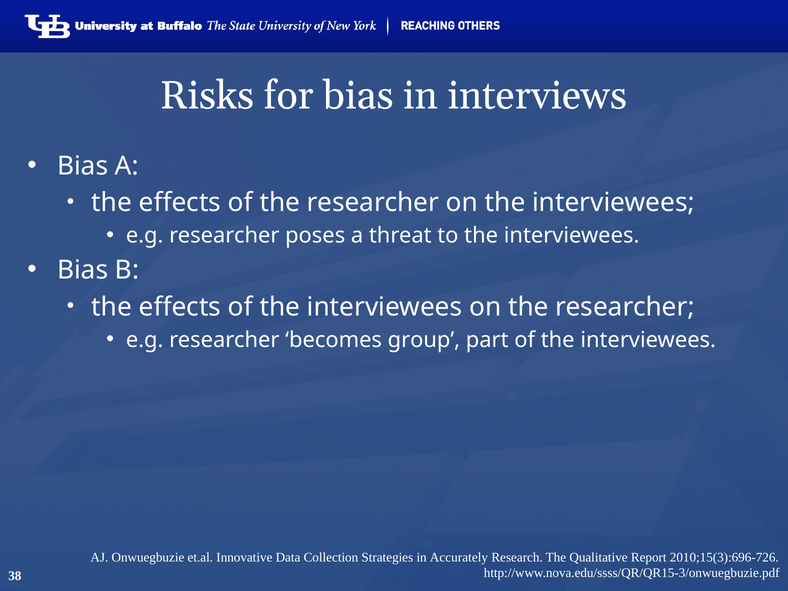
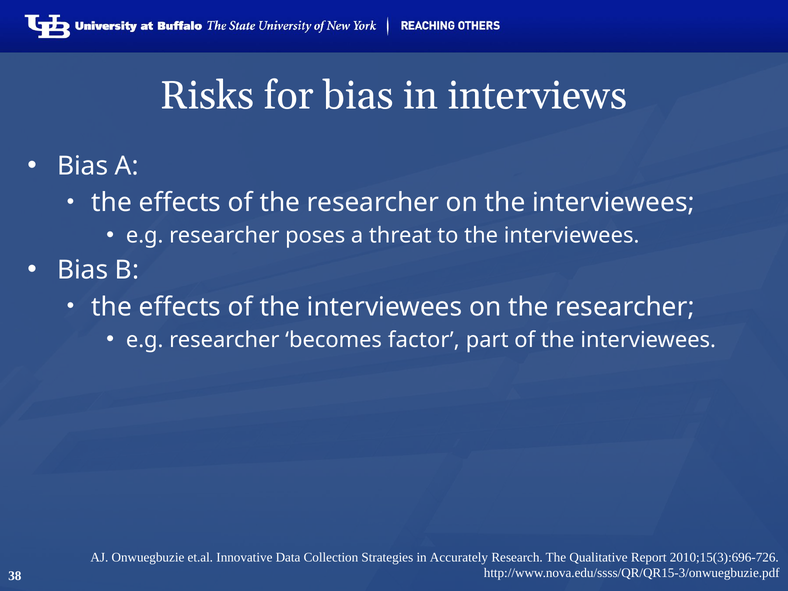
group: group -> factor (424, 340)
